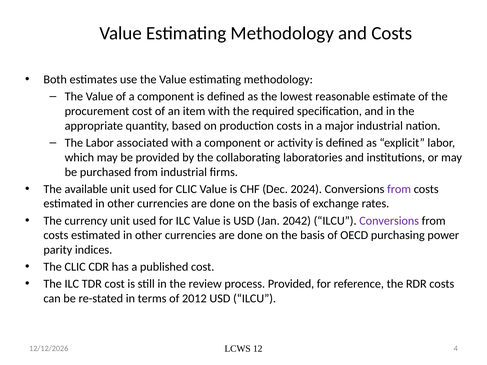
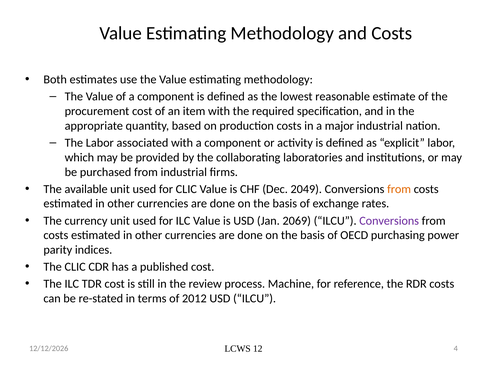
2024: 2024 -> 2049 (306, 189)
from colour: purple -> orange (399, 189)
2042: 2042 -> 2069 (297, 221)
process Provided: Provided -> Machine (291, 284)
